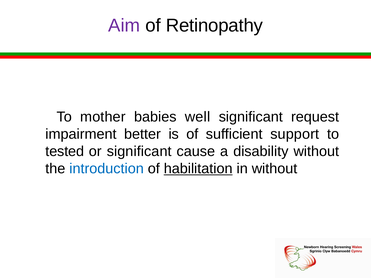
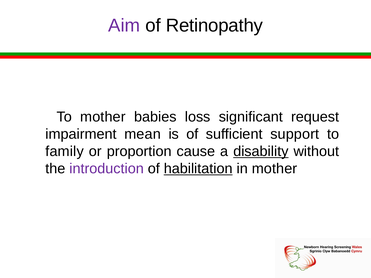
well: well -> loss (198, 117)
better: better -> mean (143, 134)
tested: tested -> family (65, 152)
or significant: significant -> proportion (139, 152)
disability underline: none -> present (261, 152)
introduction colour: blue -> purple (107, 169)
in without: without -> mother (275, 169)
